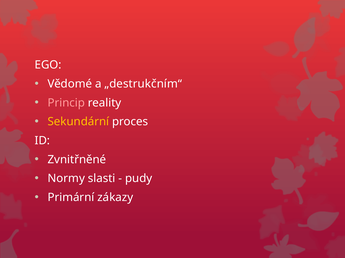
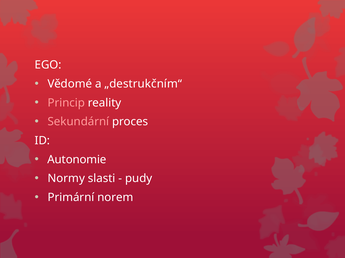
Sekundární colour: yellow -> pink (78, 122)
Zvnitřněné: Zvnitřněné -> Autonomie (77, 160)
zákazy: zákazy -> norem (115, 198)
